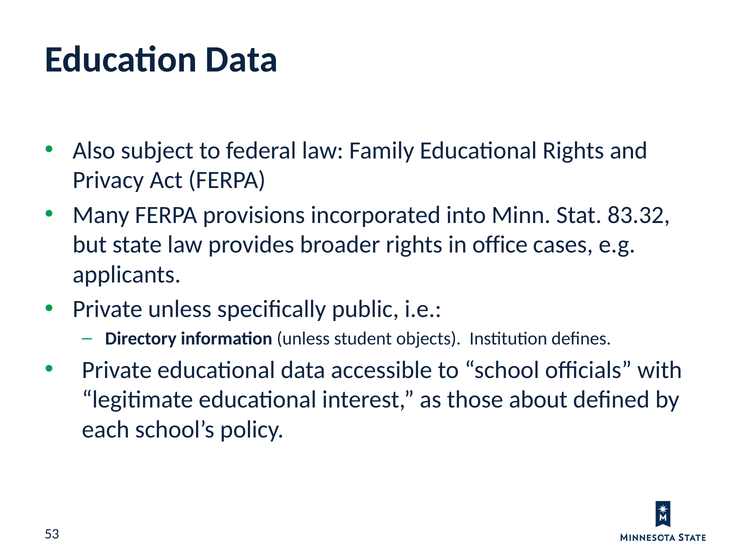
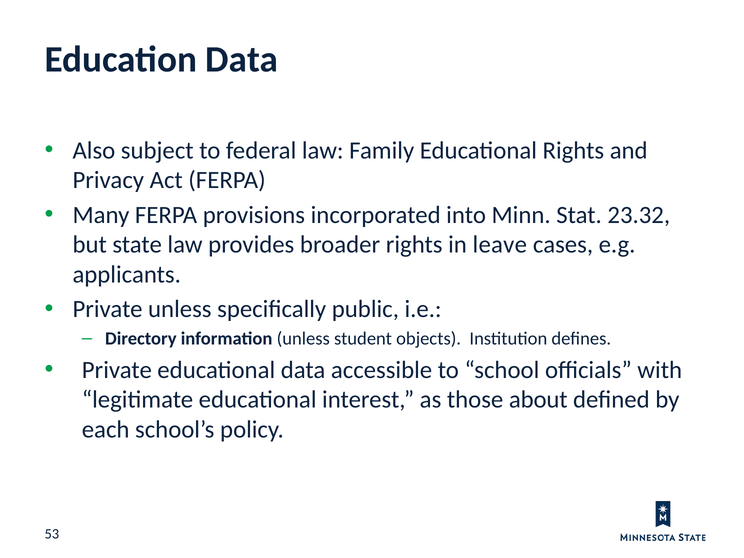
83.32: 83.32 -> 23.32 (639, 215)
office: office -> leave (500, 245)
